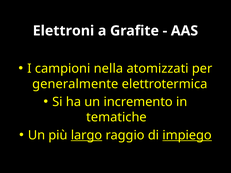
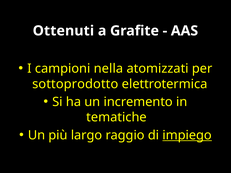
Elettroni: Elettroni -> Ottenuti (63, 31)
generalmente: generalmente -> sottoprodotto (75, 84)
largo underline: present -> none (87, 135)
